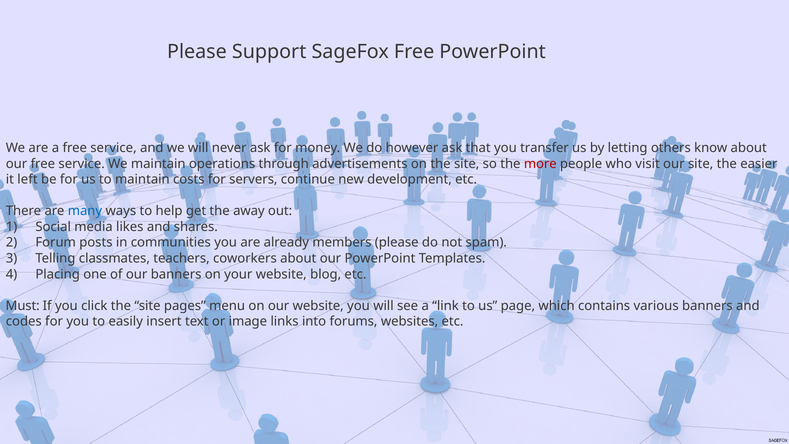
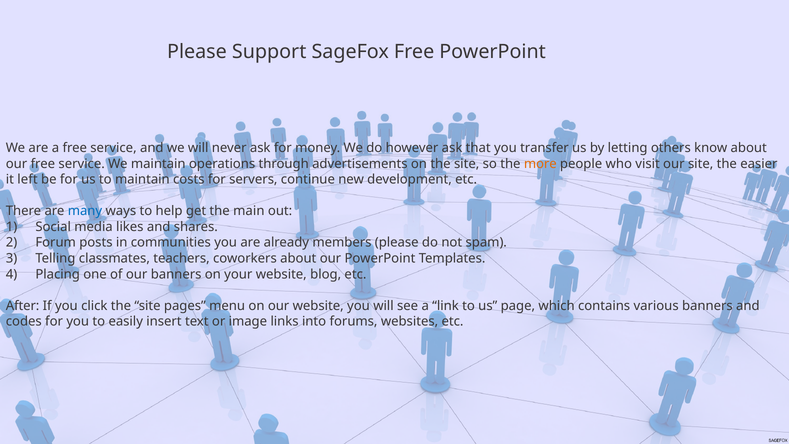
more colour: red -> orange (540, 164)
away: away -> main (249, 211)
Must: Must -> After (23, 306)
